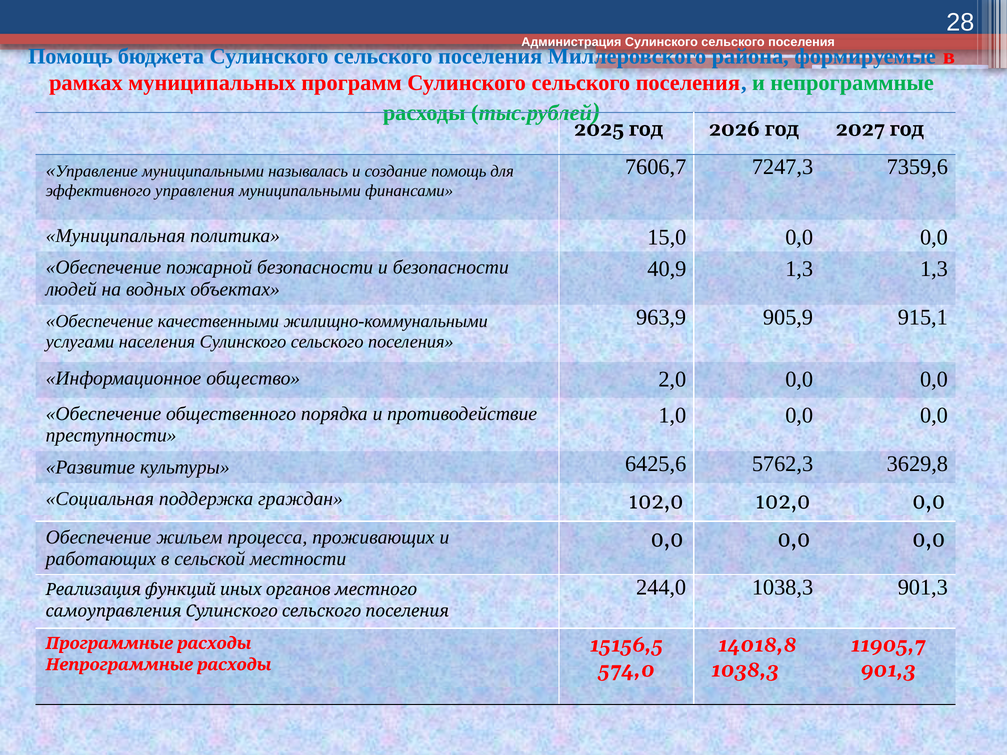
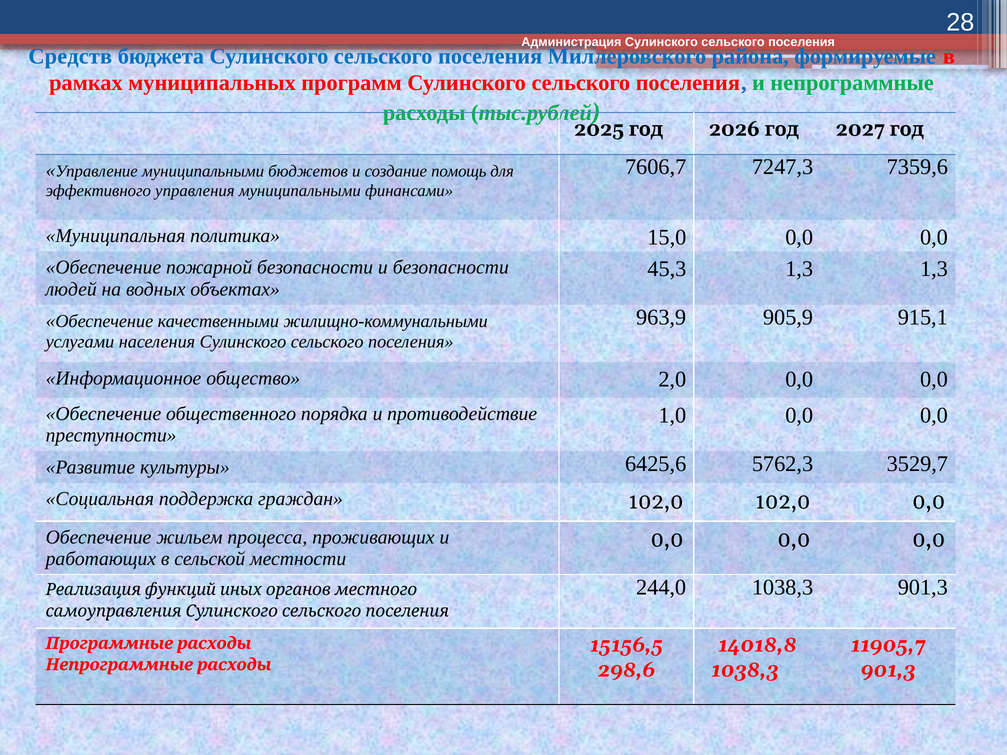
Помощь: Помощь -> Средств (70, 56)
называлась: называлась -> бюджетов (308, 171)
40,9: 40,9 -> 45,3 (667, 269)
3629,8: 3629,8 -> 3529,7 (917, 464)
574,0: 574,0 -> 298,6 (626, 670)
